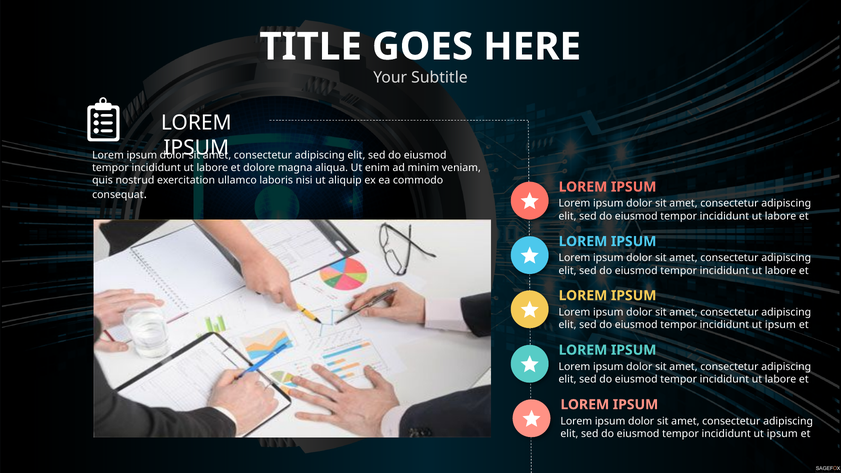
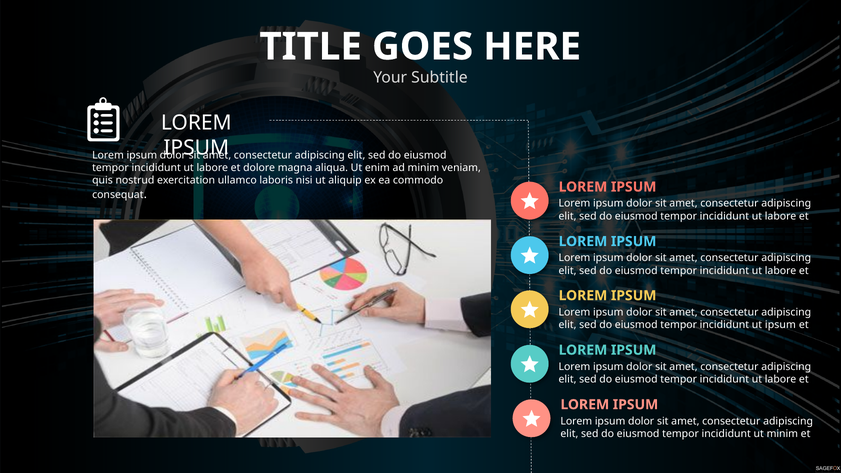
ipsum: ipsum -> minim (782, 434)
